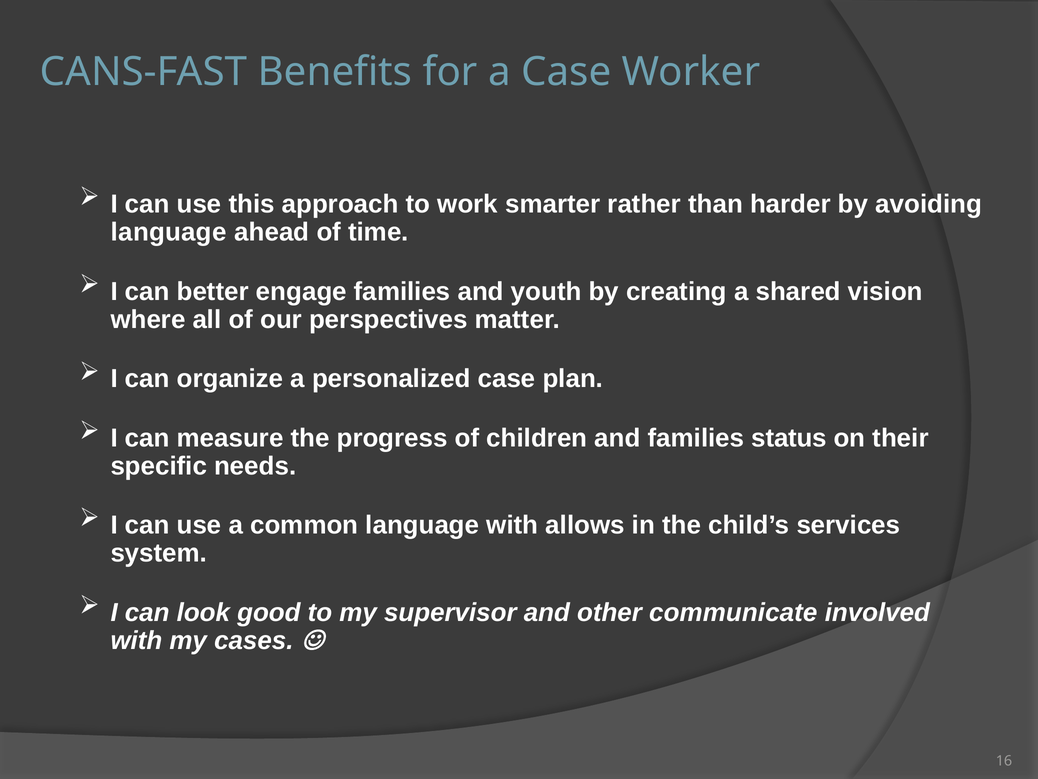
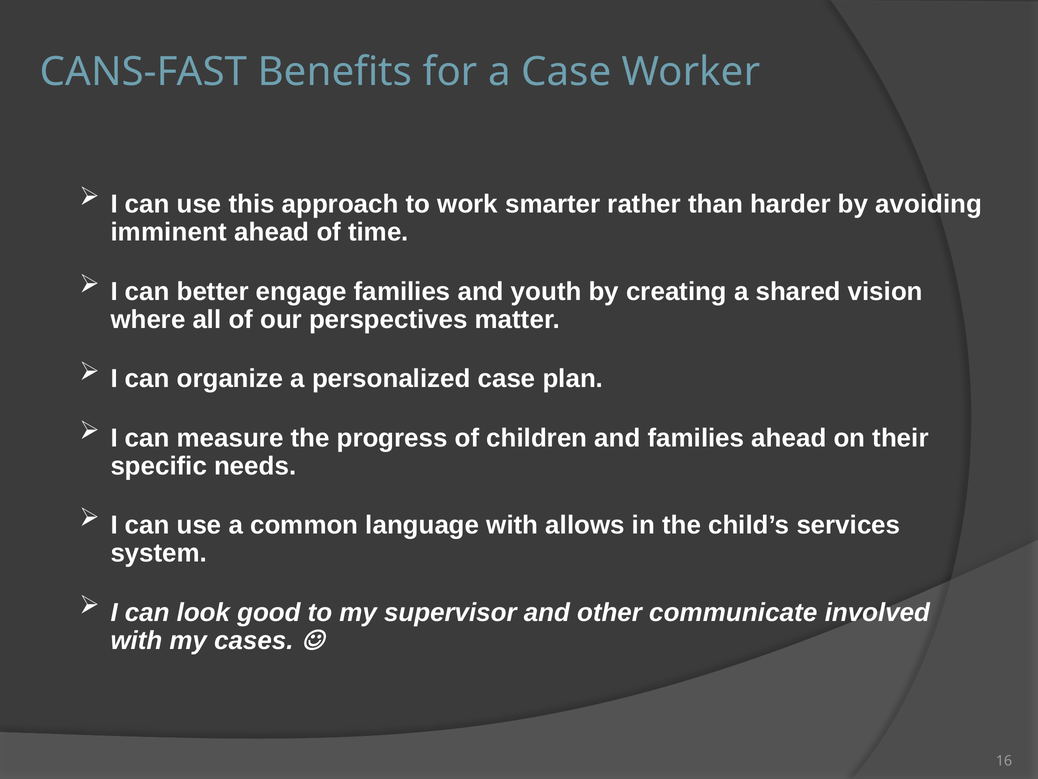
language: language -> imminent (169, 232)
families status: status -> ahead (789, 438)
